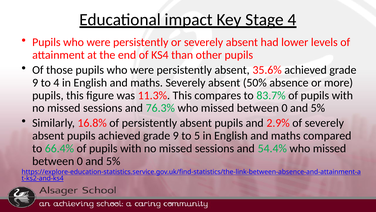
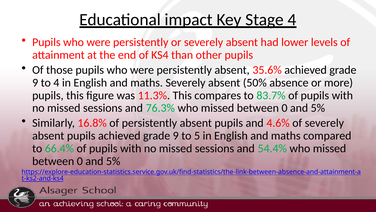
2.9%: 2.9% -> 4.6% (278, 123)
